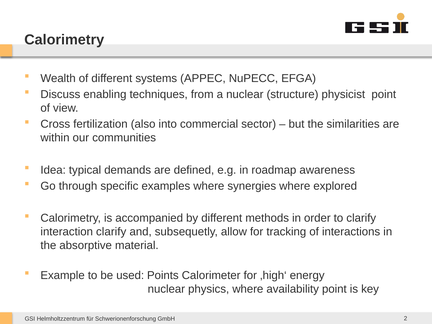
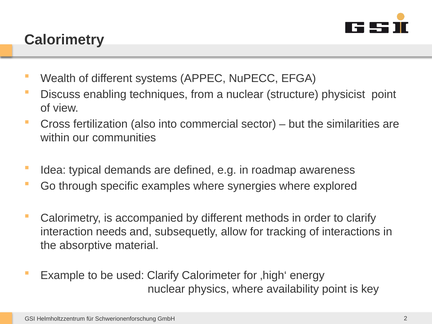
interaction clarify: clarify -> needs (111, 232)
used Points: Points -> Clarify (163, 275)
